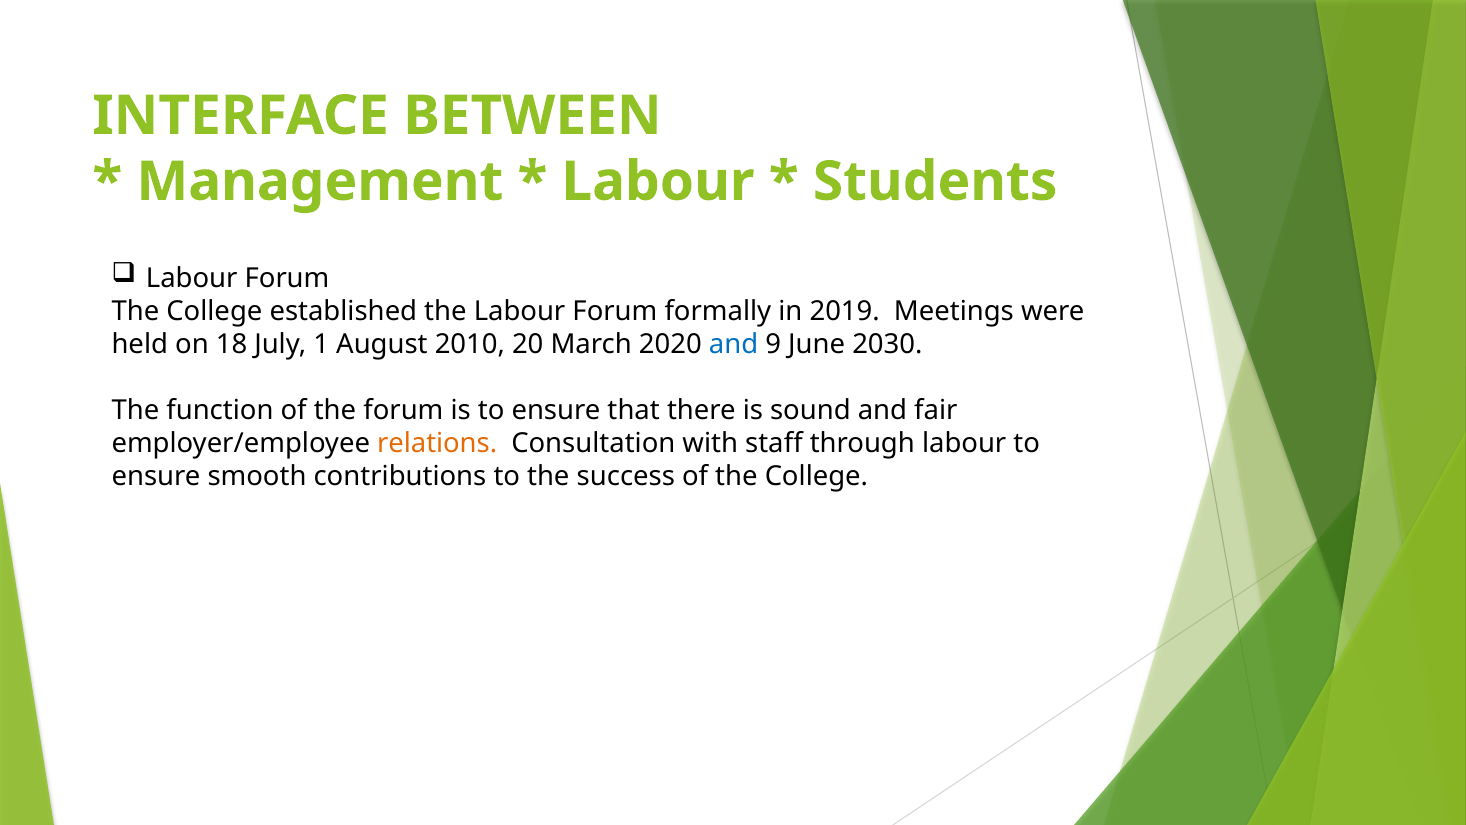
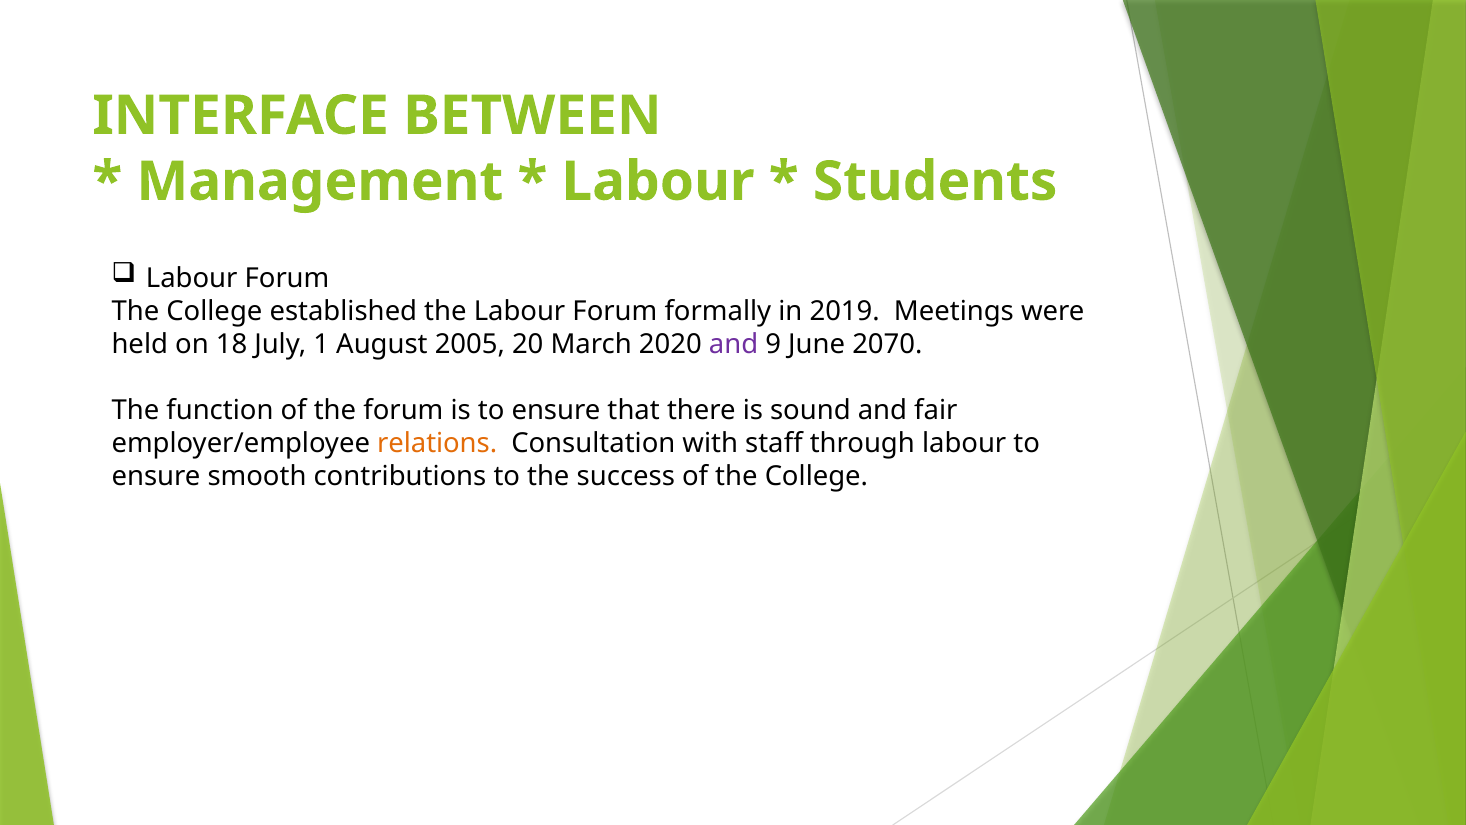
2010: 2010 -> 2005 (470, 344)
and colour: blue -> purple (734, 344)
2030: 2030 -> 2070 (887, 344)
